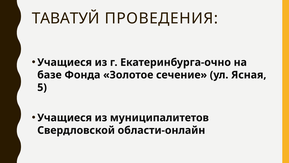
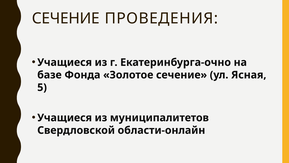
ТАВАТУЙ: ТАВАТУЙ -> СЕЧЕНИЕ (66, 18)
